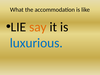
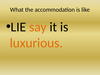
luxurious colour: blue -> orange (36, 43)
